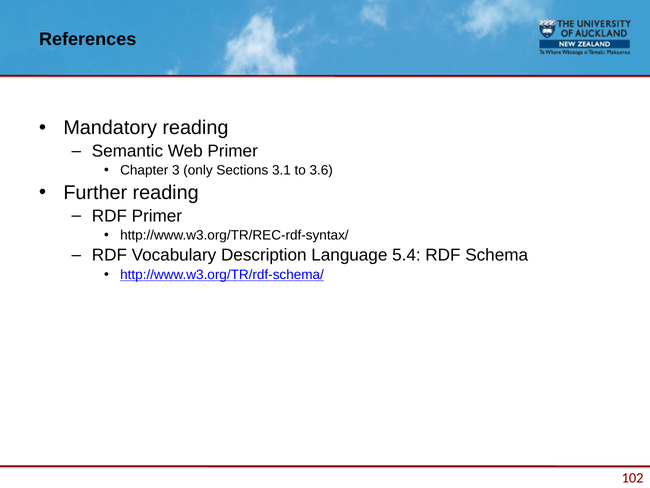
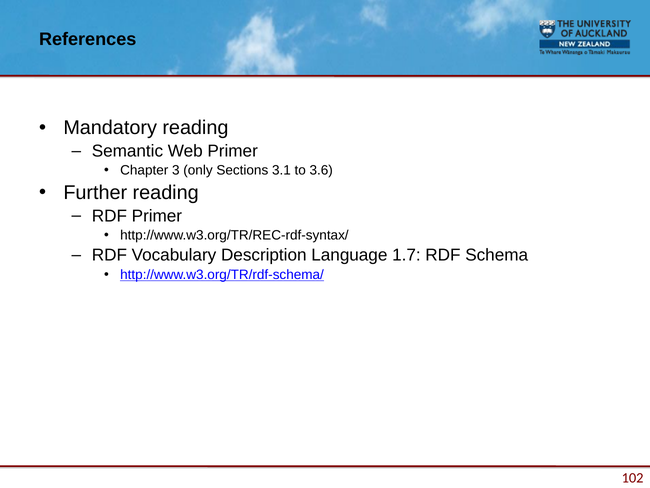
5.4: 5.4 -> 1.7 (406, 255)
